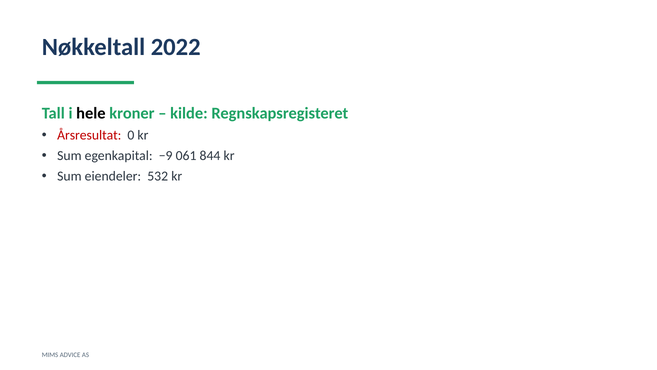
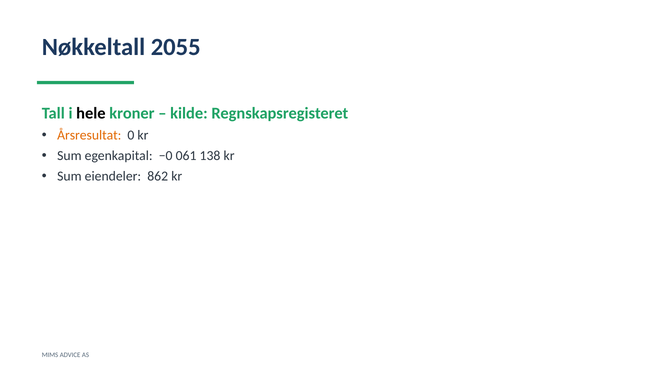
2022: 2022 -> 2055 (176, 47)
Årsresultat colour: red -> orange (89, 135)
−9: −9 -> −0 (166, 156)
844: 844 -> 138 (210, 156)
532: 532 -> 862 (158, 176)
